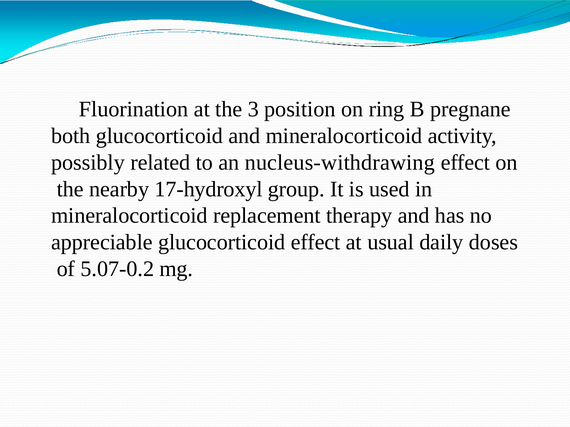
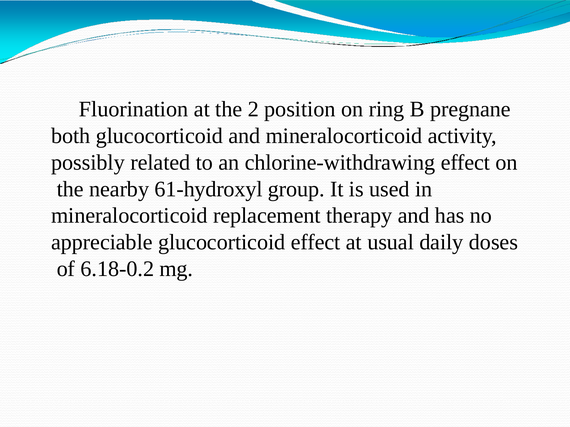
3: 3 -> 2 (253, 109)
nucleus-withdrawing: nucleus-withdrawing -> chlorine-withdrawing (340, 163)
17-hydroxyl: 17-hydroxyl -> 61-hydroxyl (209, 189)
5.07-0.2: 5.07-0.2 -> 6.18-0.2 (117, 269)
